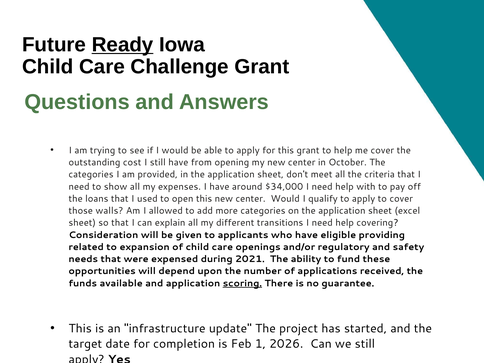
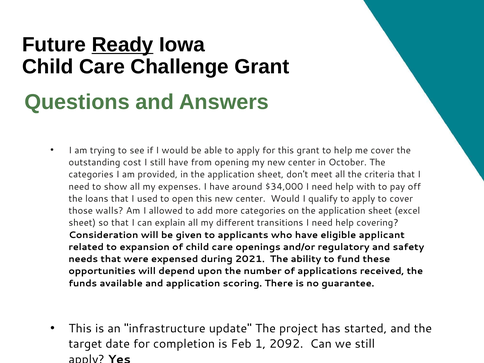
providing: providing -> applicant (382, 235)
scoring underline: present -> none (242, 283)
2026: 2026 -> 2092 (286, 344)
